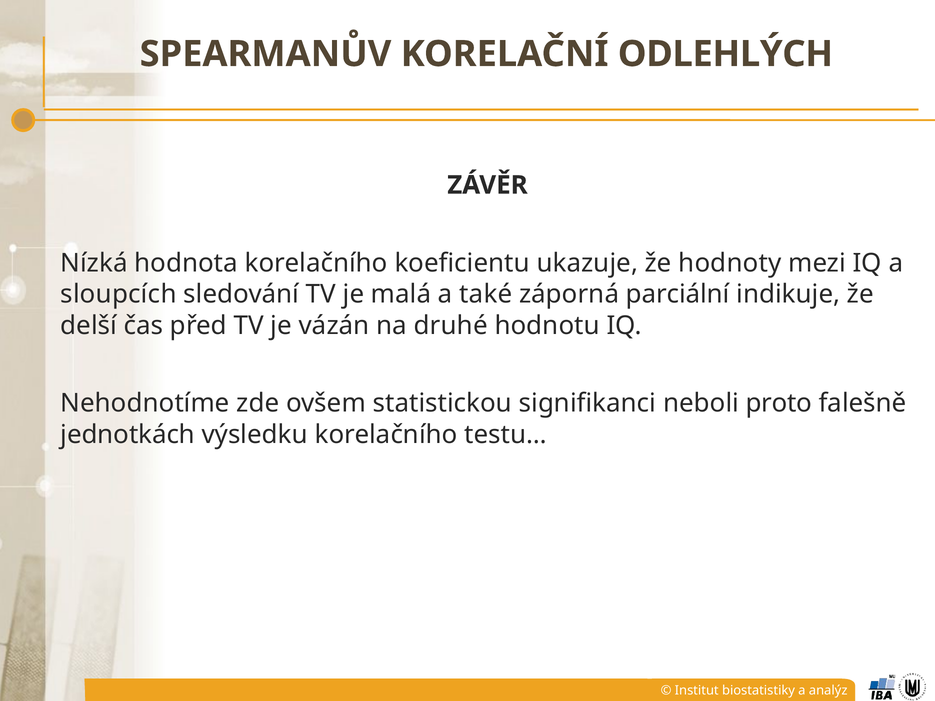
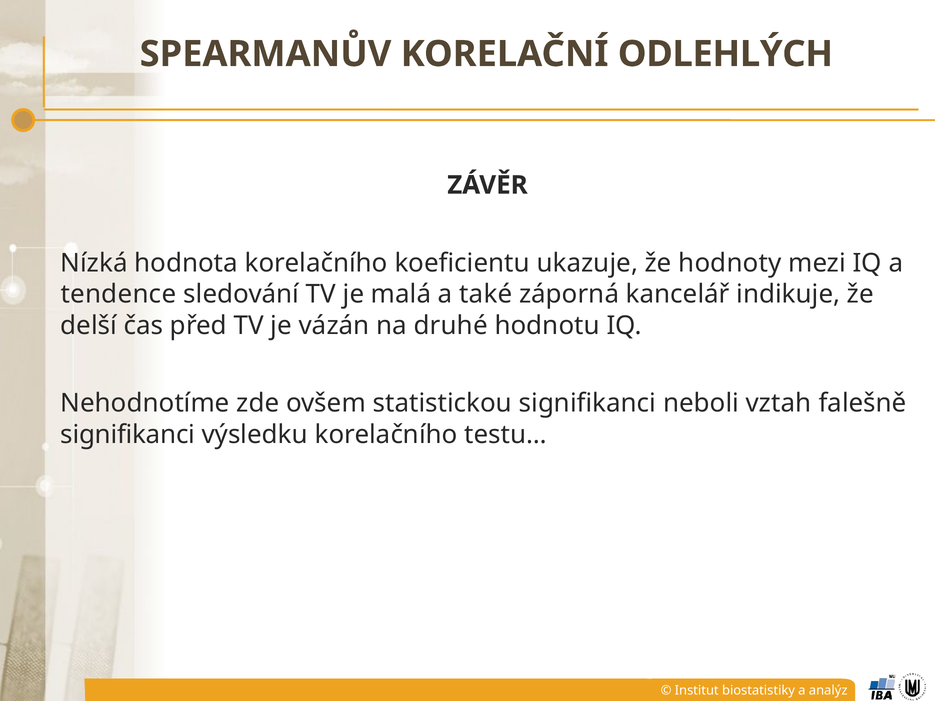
sloupcích: sloupcích -> tendence (118, 294)
parciální: parciální -> kancelář (678, 294)
proto: proto -> vztah (779, 404)
jednotkách: jednotkách -> signifikanci (128, 435)
